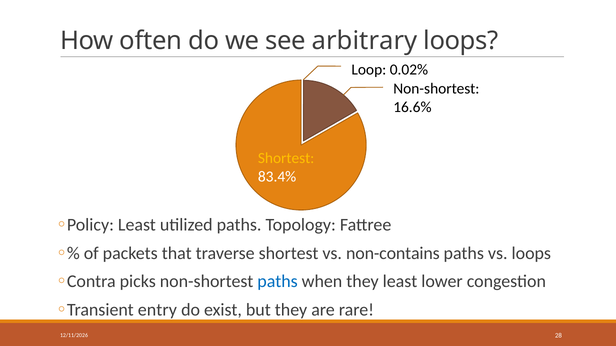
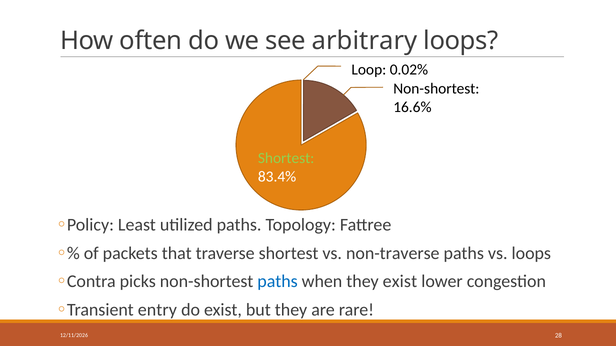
Shortest colour: yellow -> light green (286, 158)
non-contains: non-contains -> non-traverse (393, 253)
they least: least -> exist (400, 282)
